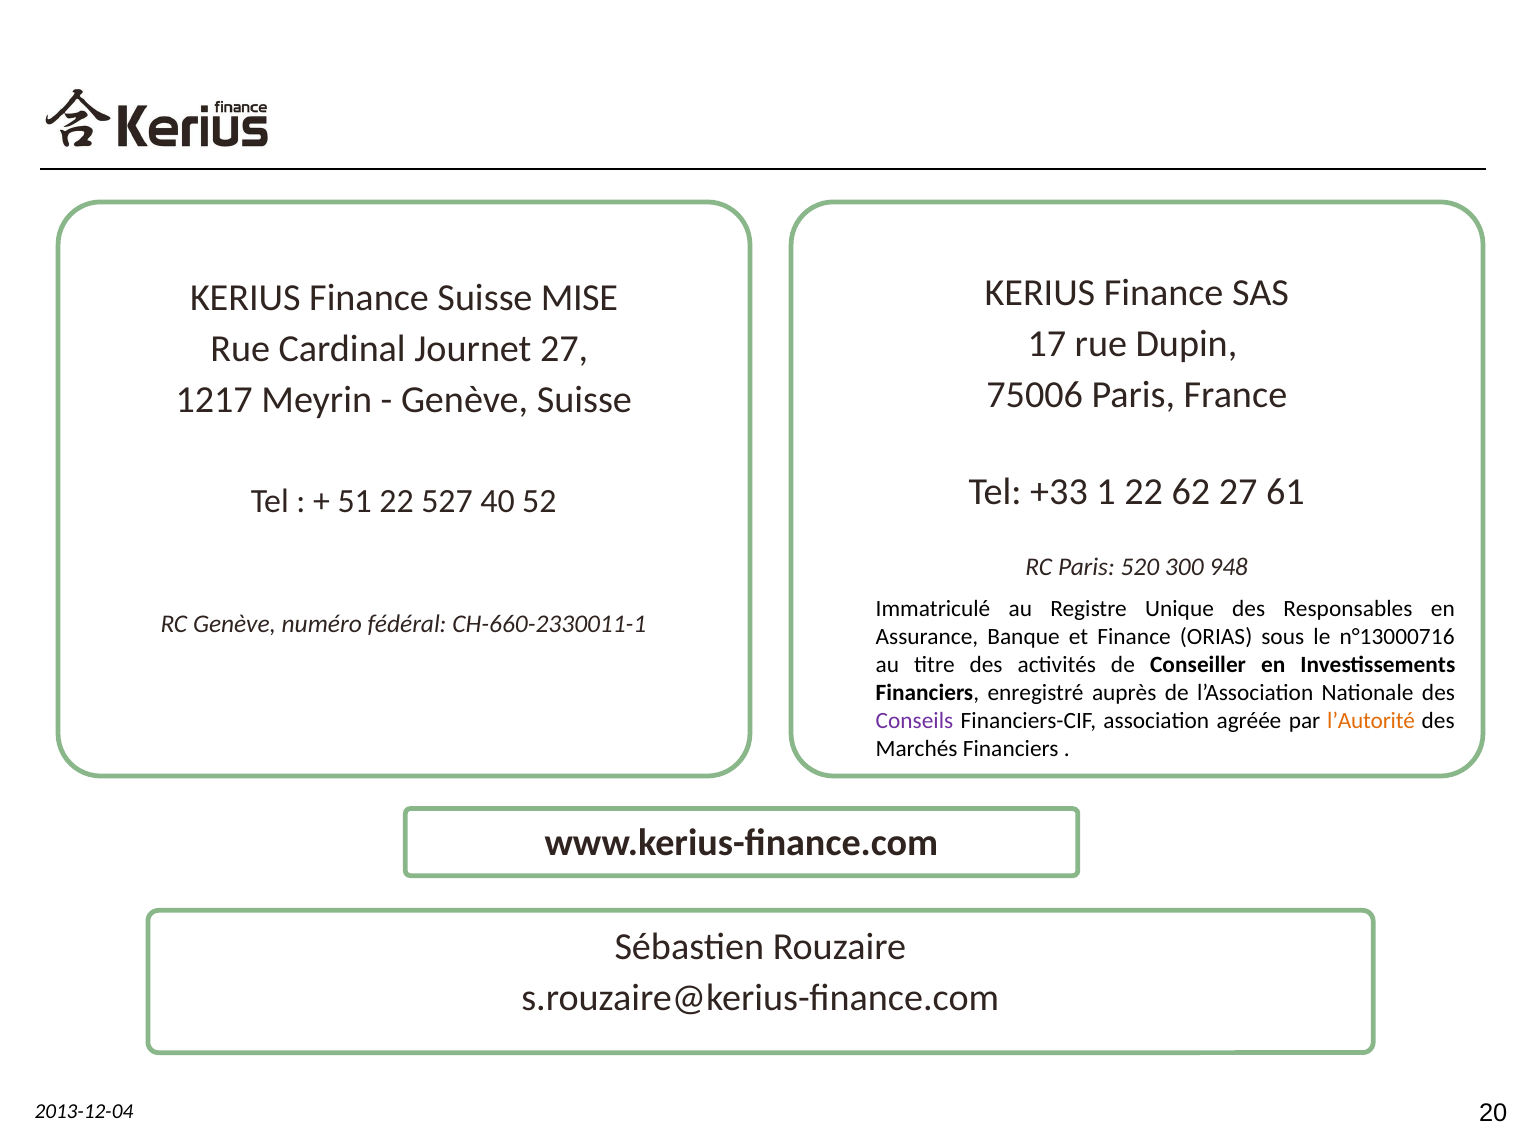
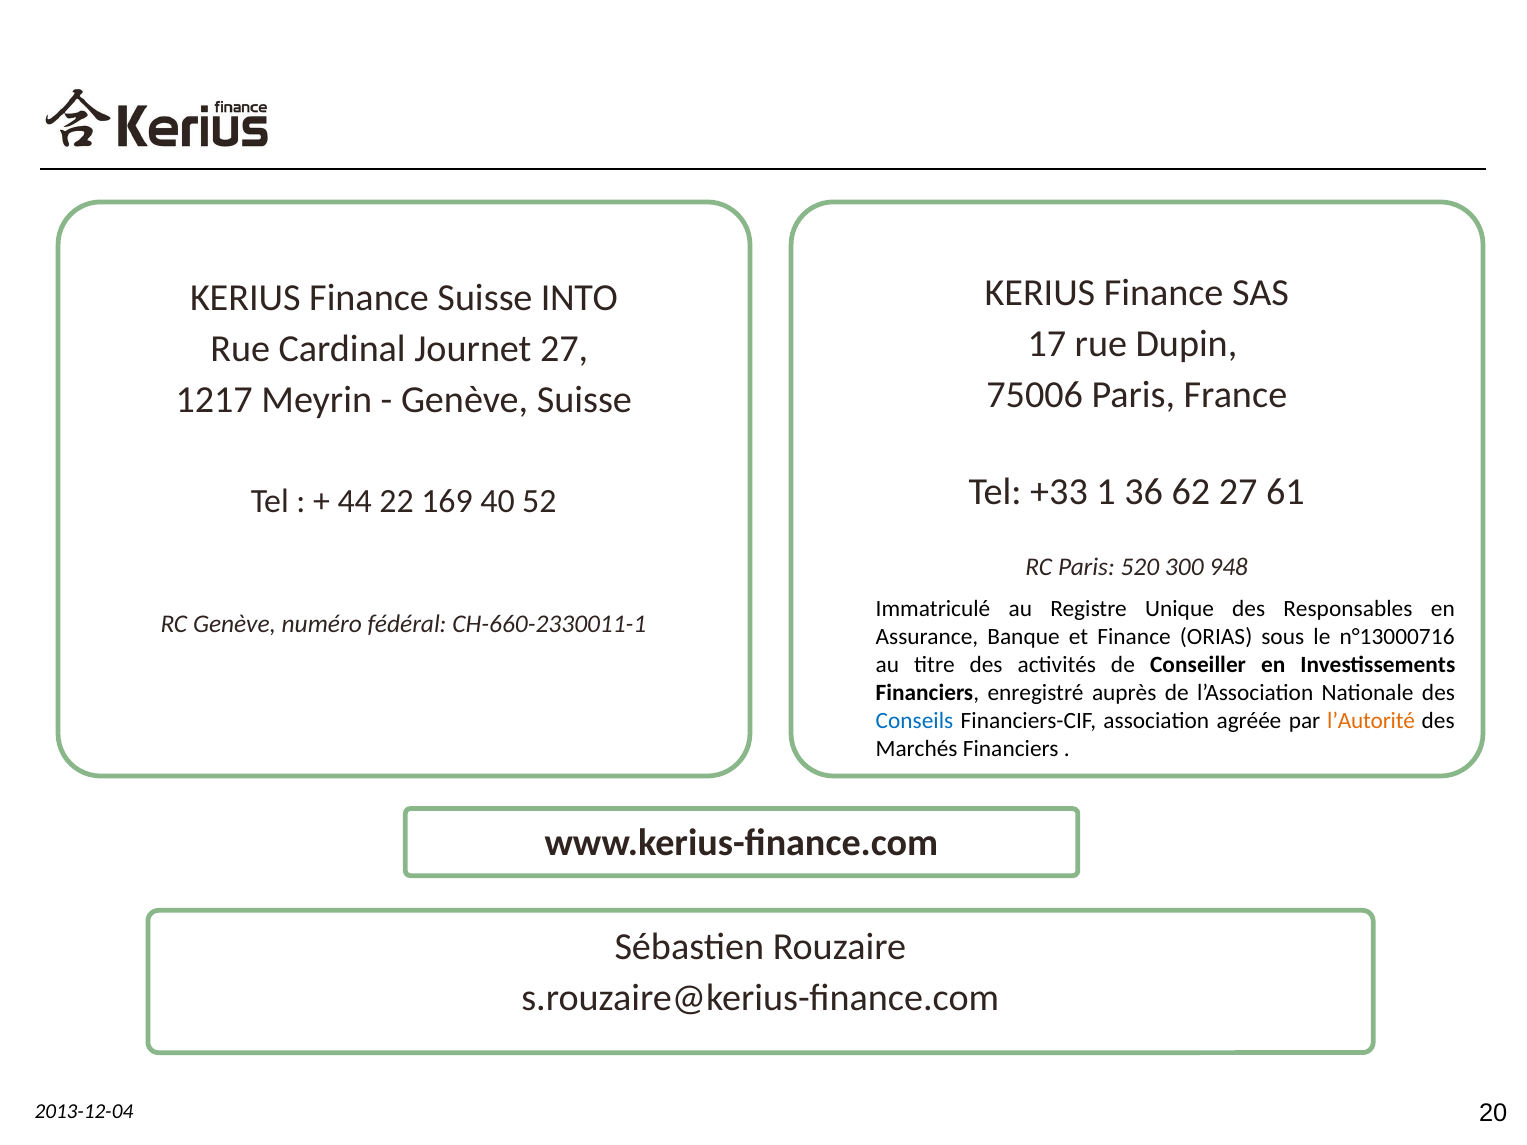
MISE: MISE -> INTO (579, 298)
1 22: 22 -> 36 (1144, 492)
51: 51 -> 44 (355, 501)
527: 527 -> 169 (447, 501)
Conseils colour: purple -> blue (915, 721)
